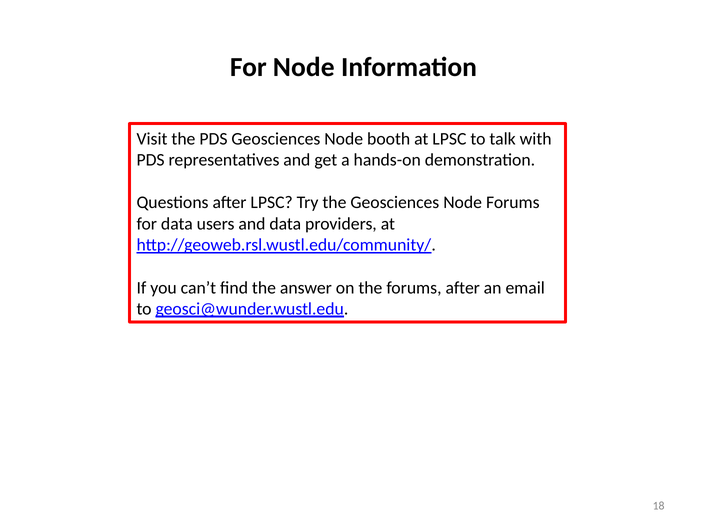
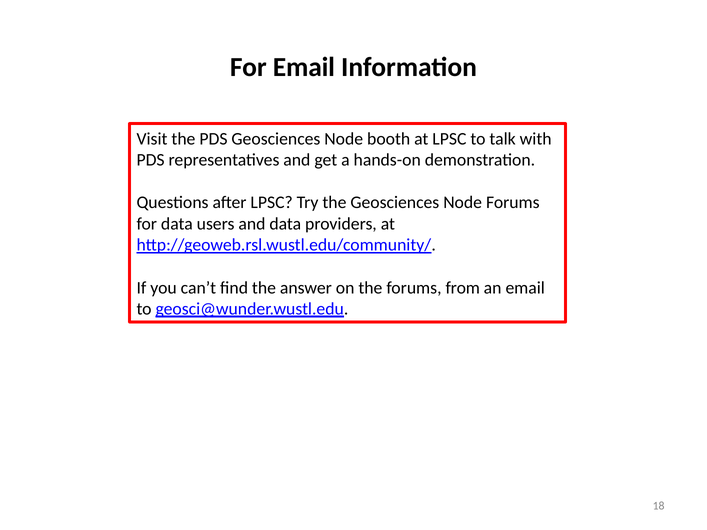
For Node: Node -> Email (304, 67)
forums after: after -> from (463, 288)
